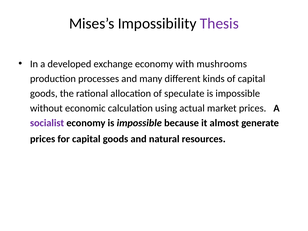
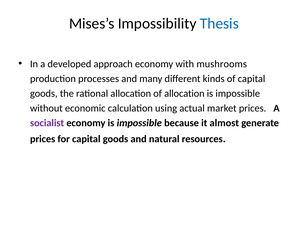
Thesis colour: purple -> blue (219, 24)
exchange: exchange -> approach (113, 64)
of speculate: speculate -> allocation (184, 93)
